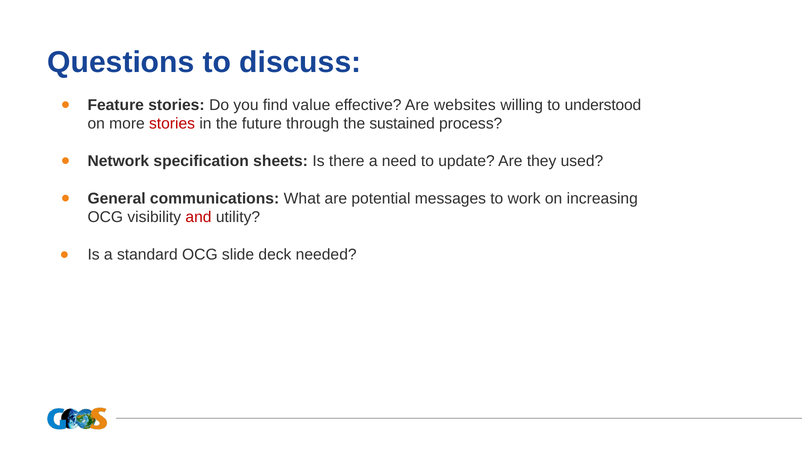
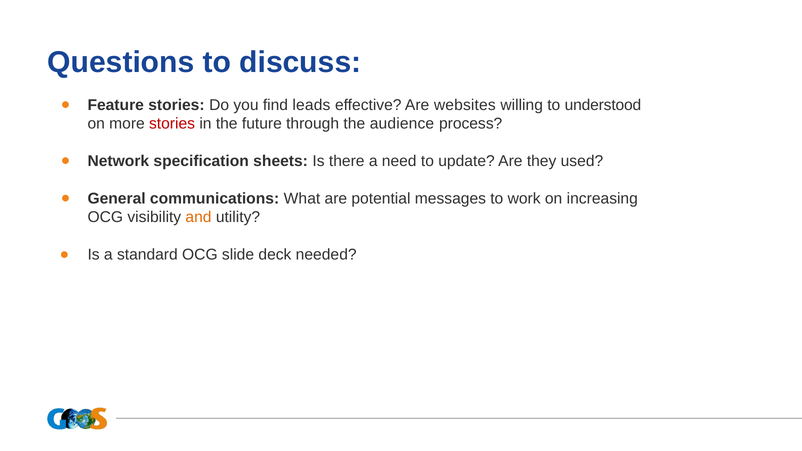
value: value -> leads (311, 105)
sustained: sustained -> audience (402, 124)
and colour: red -> orange (199, 217)
